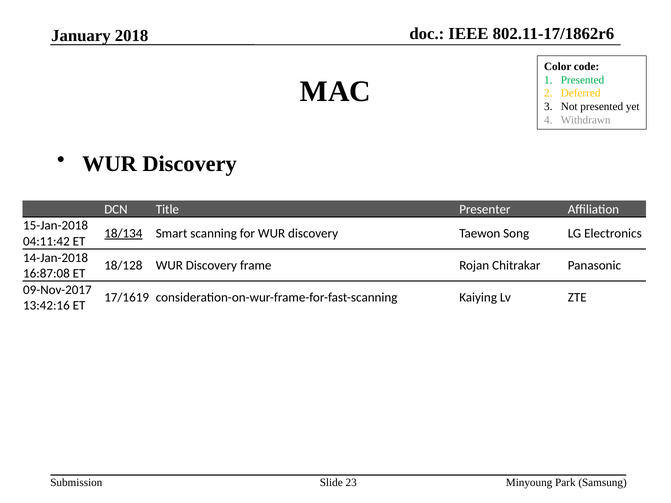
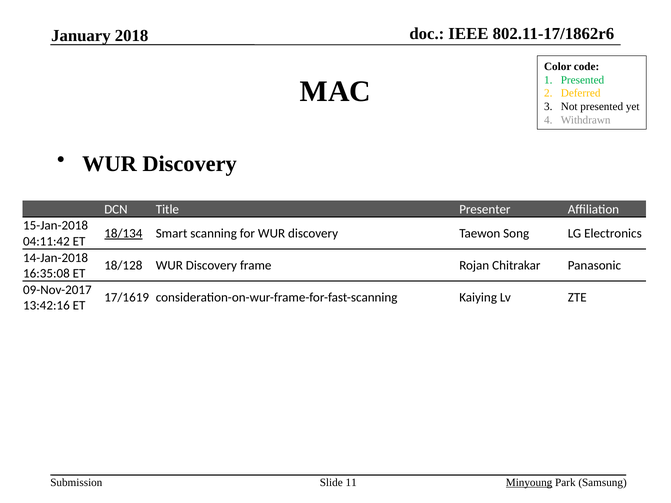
16:87:08: 16:87:08 -> 16:35:08 (46, 274)
23: 23 -> 11 (351, 483)
Minyoung underline: none -> present (529, 483)
